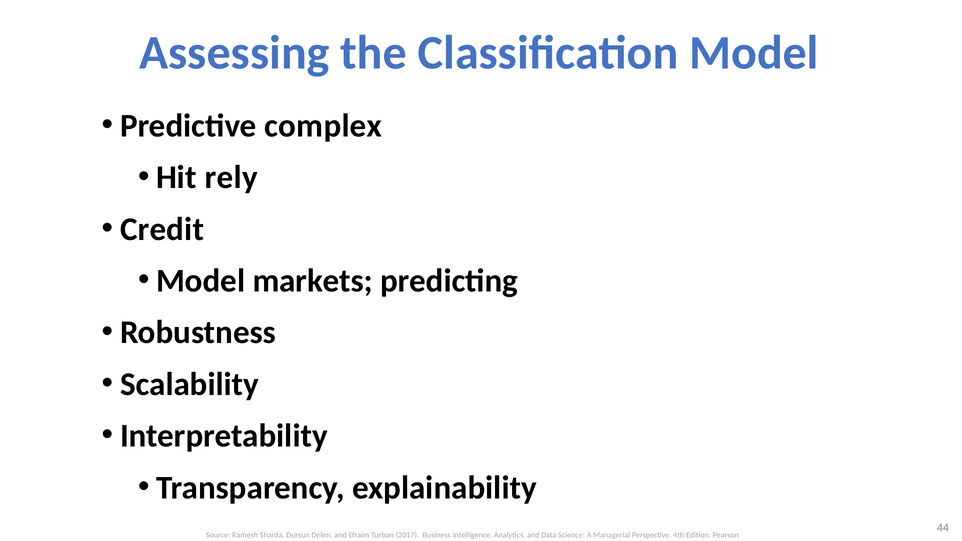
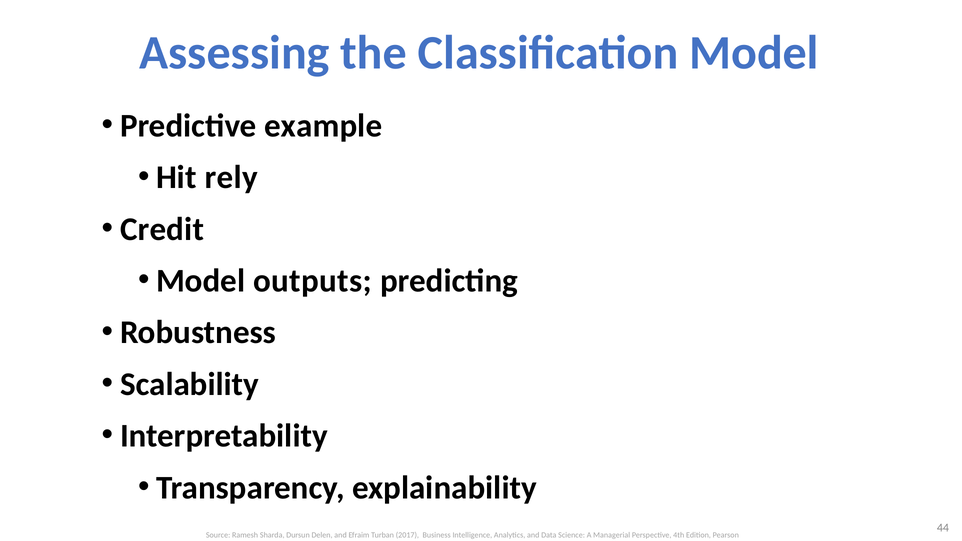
complex: complex -> example (323, 126)
markets: markets -> outputs (312, 281)
